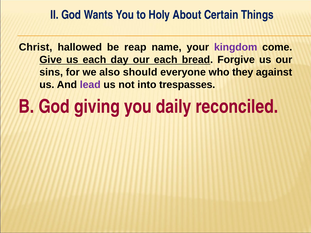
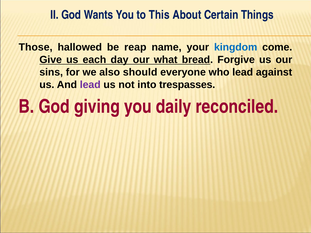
Holy: Holy -> This (159, 15)
Christ: Christ -> Those (36, 47)
kingdom colour: purple -> blue (236, 47)
our each: each -> what (166, 60)
who they: they -> lead (243, 72)
